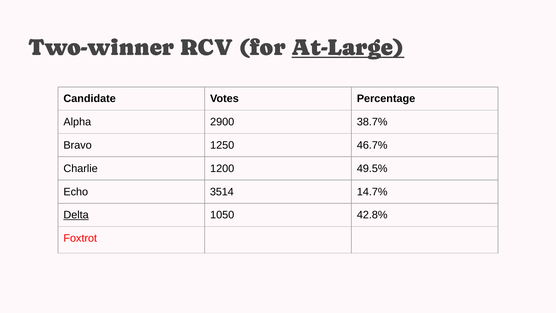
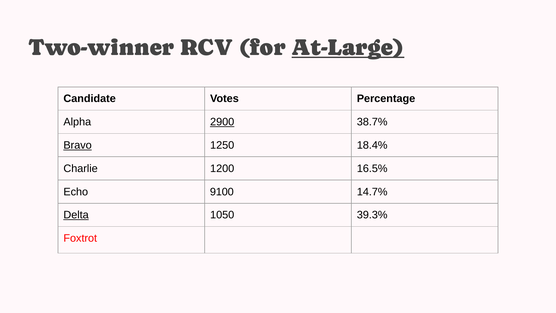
2900 underline: none -> present (222, 122)
Bravo underline: none -> present (78, 145)
46.7%: 46.7% -> 18.4% (372, 145)
49.5%: 49.5% -> 16.5% (372, 168)
3514: 3514 -> 9100 (222, 192)
42.8%: 42.8% -> 39.3% (372, 215)
